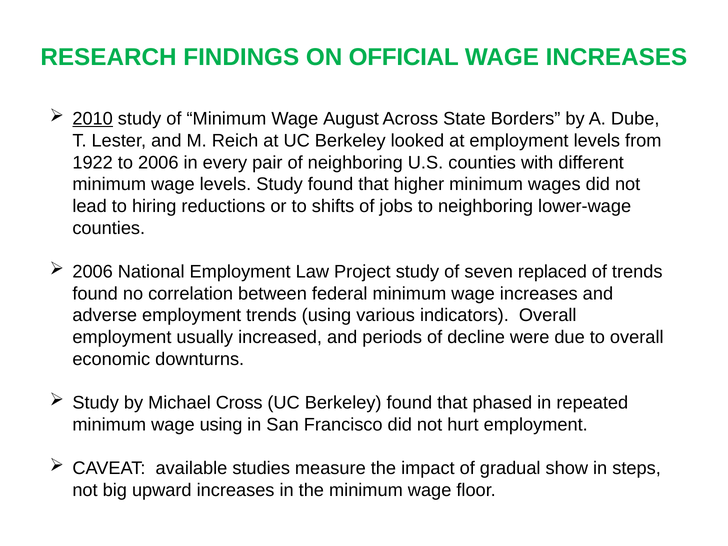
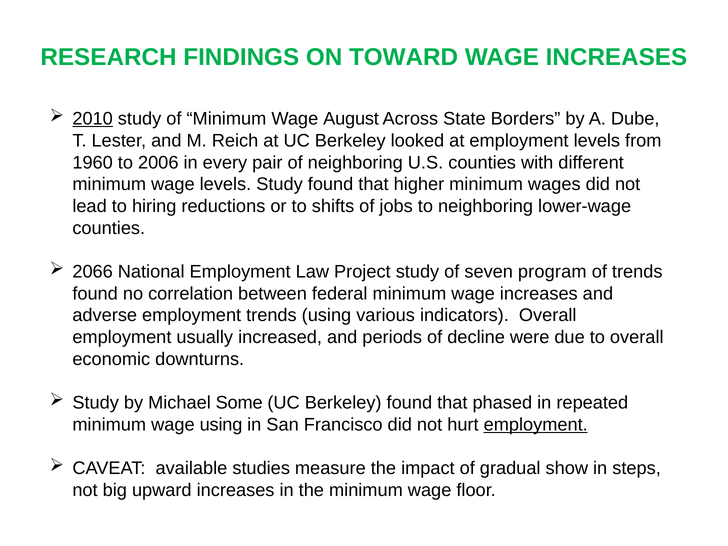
OFFICIAL: OFFICIAL -> TOWARD (404, 57)
1922: 1922 -> 1960 (93, 163)
2006: 2006 -> 2066 (93, 272)
replaced: replaced -> program (552, 272)
Cross: Cross -> Some (239, 403)
employment underline: none -> present (536, 425)
